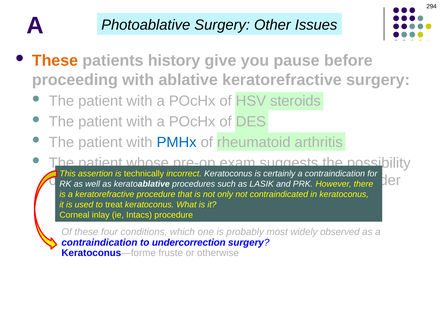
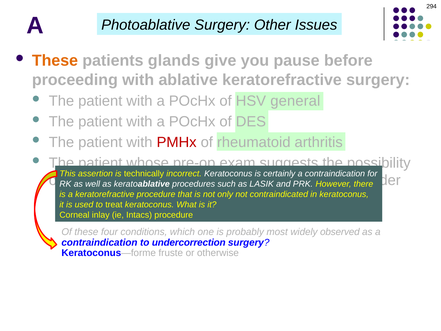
history: history -> glands (174, 61)
steroids: steroids -> general (295, 101)
PMHx colour: blue -> red (177, 142)
